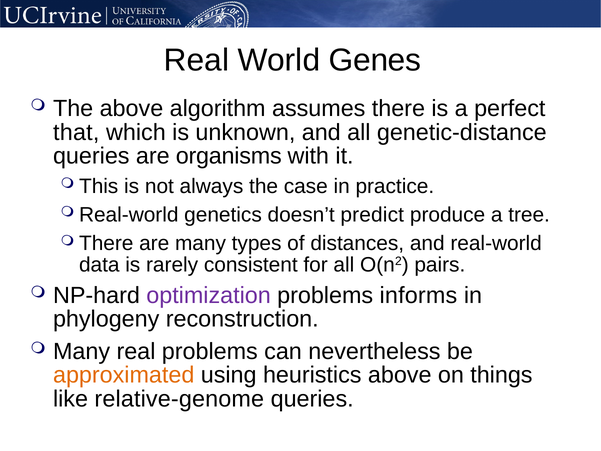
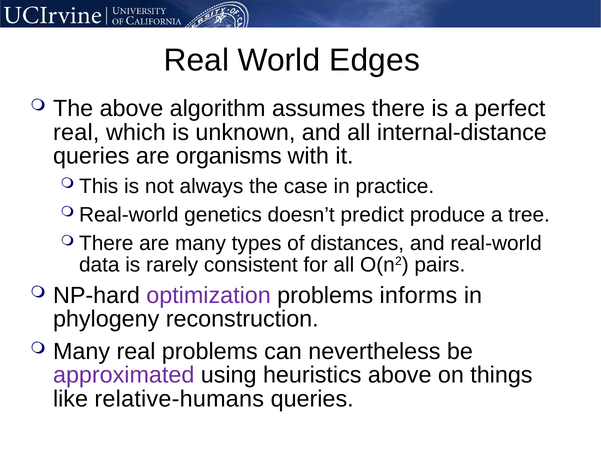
Genes: Genes -> Edges (375, 60)
that: that -> real (76, 132)
genetic-distance: genetic-distance -> internal-distance (462, 132)
approximated colour: orange -> purple (124, 375)
relative-genome: relative-genome -> relative-humans (179, 399)
